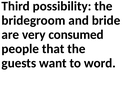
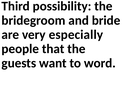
consumed: consumed -> especially (76, 34)
